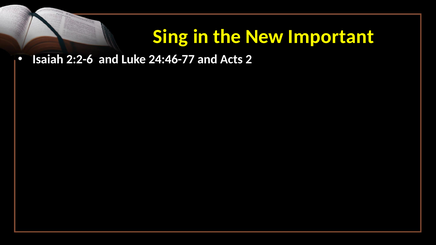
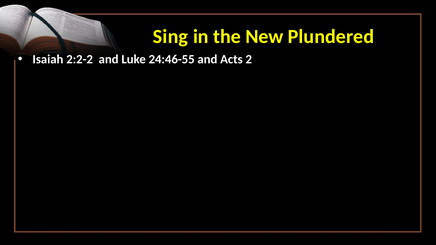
Important: Important -> Plundered (331, 37)
2:2-6: 2:2-6 -> 2:2-2 (80, 59)
24:46-77: 24:46-77 -> 24:46-55 (172, 59)
